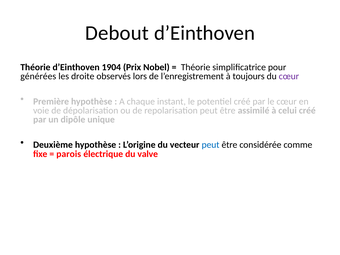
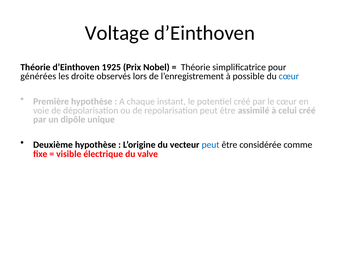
Debout: Debout -> Voltage (117, 33)
1904: 1904 -> 1925 (111, 67)
toujours: toujours -> possible (249, 76)
cœur colour: purple -> blue (289, 76)
parois: parois -> visible (69, 154)
